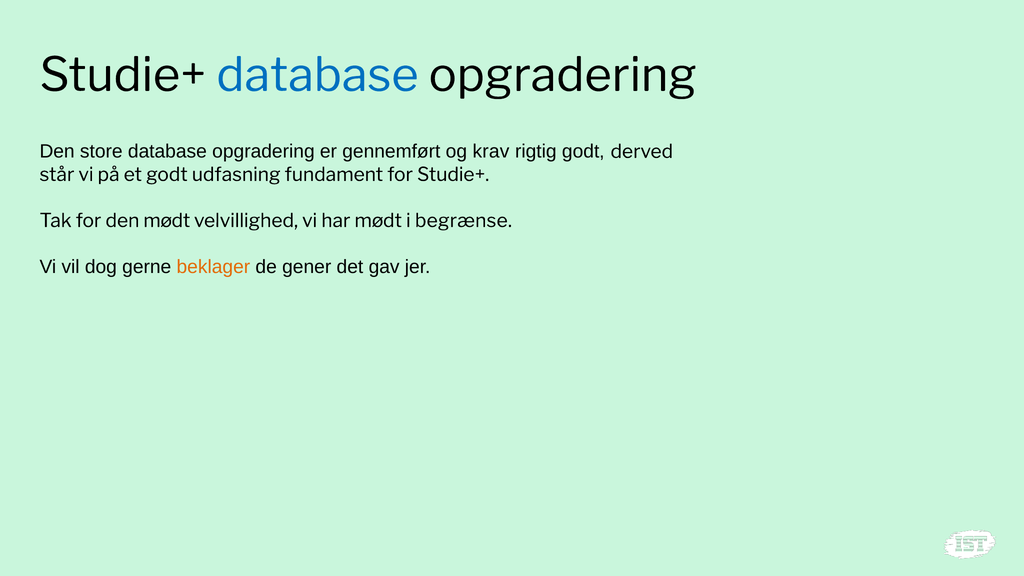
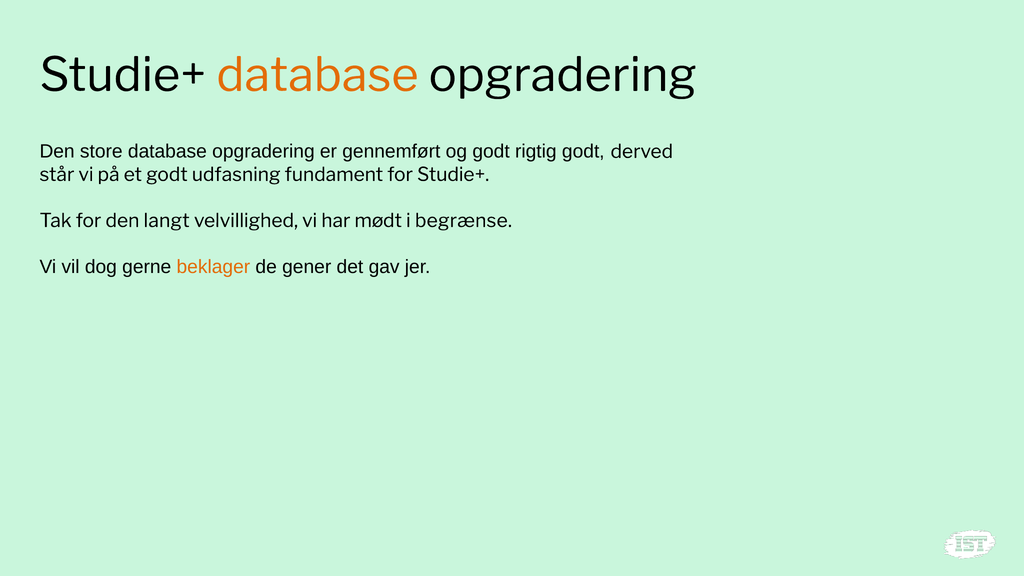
database colour: blue -> orange (318, 75)
og krav: krav -> godt (491, 152)
den mødt: mødt -> langt (167, 221)
